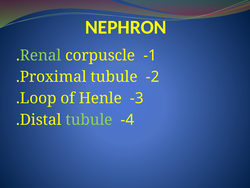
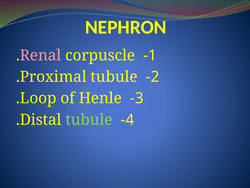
Renal colour: light green -> pink (41, 55)
